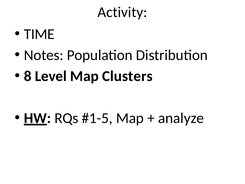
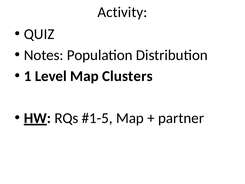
TIME: TIME -> QUIZ (39, 34)
8: 8 -> 1 (28, 76)
analyze: analyze -> partner (181, 118)
